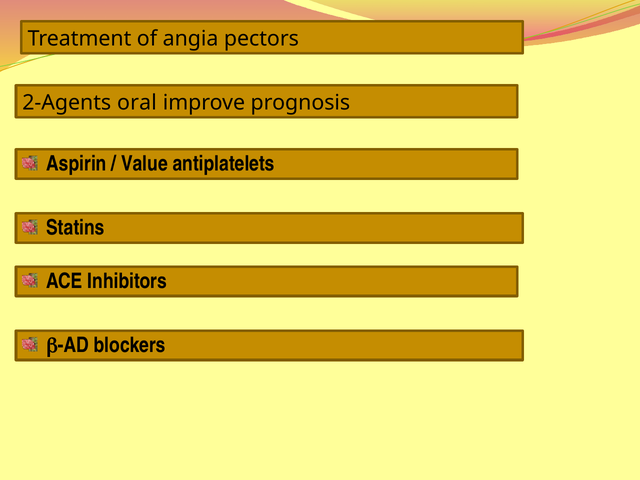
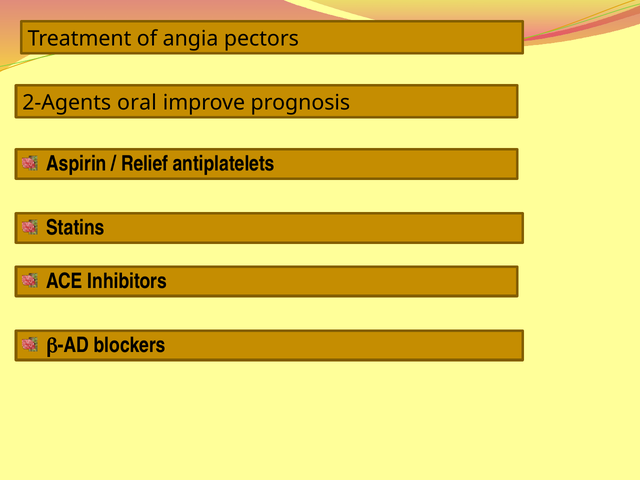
Value: Value -> Relief (145, 164)
